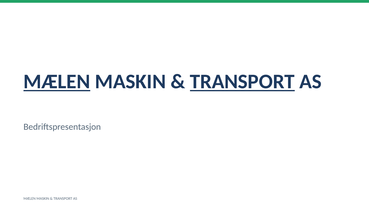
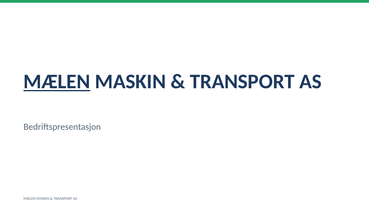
TRANSPORT underline: present -> none (242, 82)
